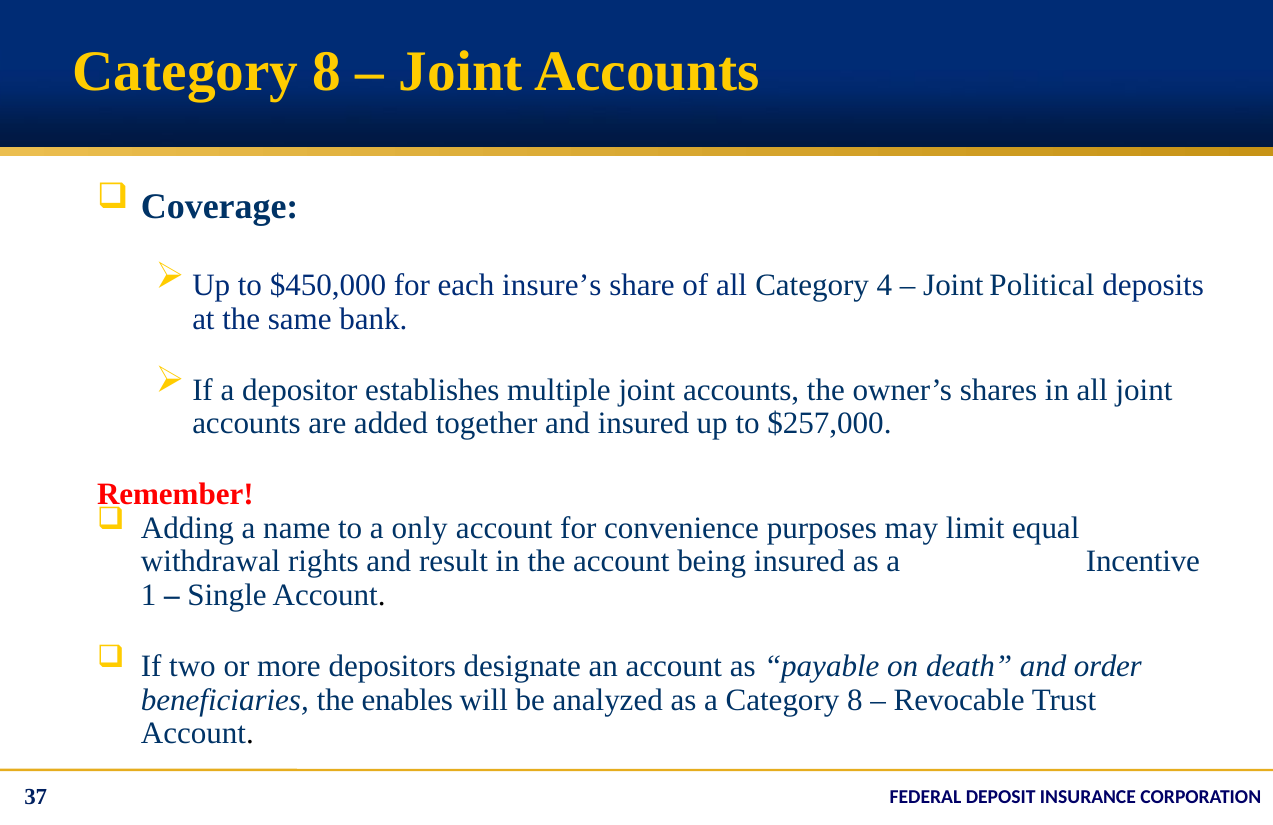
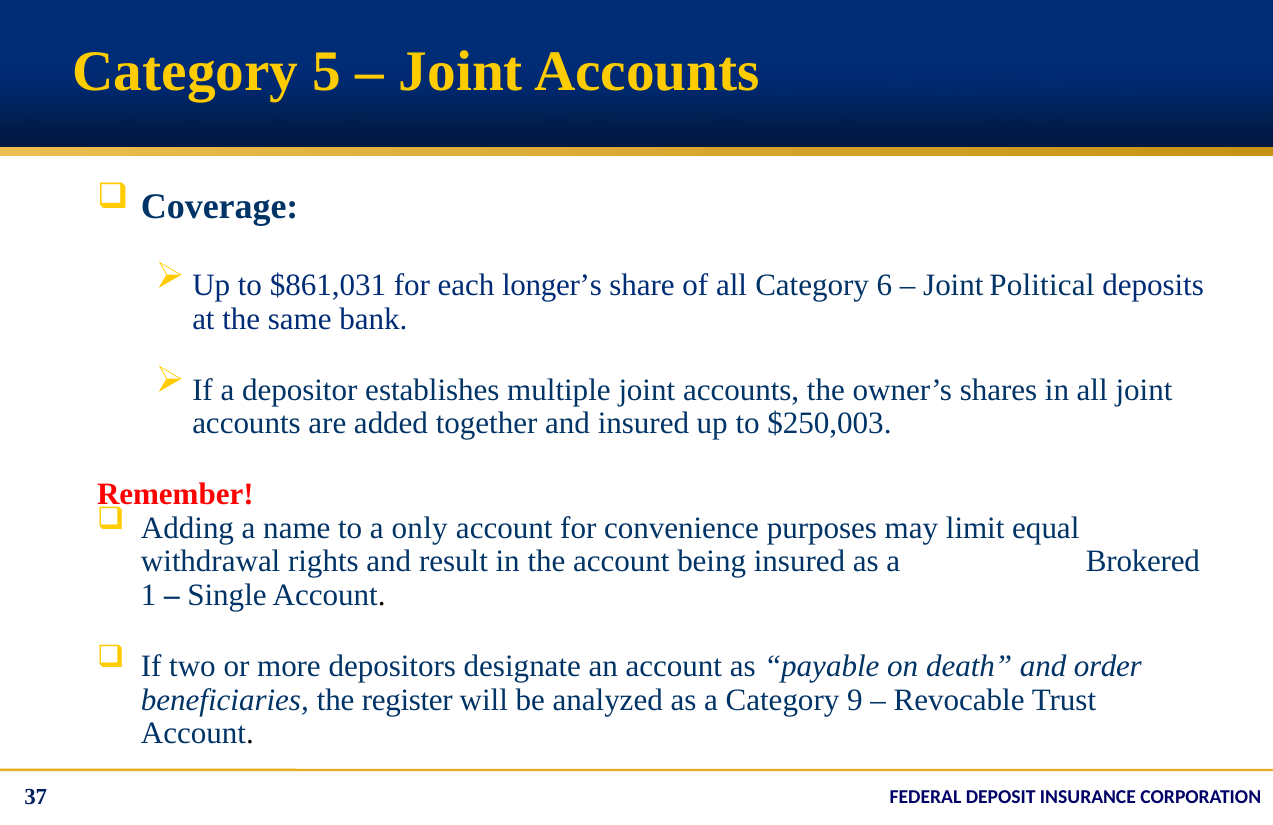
8: 8 -> 5 (327, 71)
$450,000: $450,000 -> $861,031 (328, 286)
insure’s: insure’s -> longer’s (552, 286)
4: 4 -> 6 (884, 286)
$257,000: $257,000 -> $250,003 (829, 424)
Incentive: Incentive -> Brokered (1143, 562)
enables: enables -> register (407, 700)
a Category 8: 8 -> 9 (855, 700)
